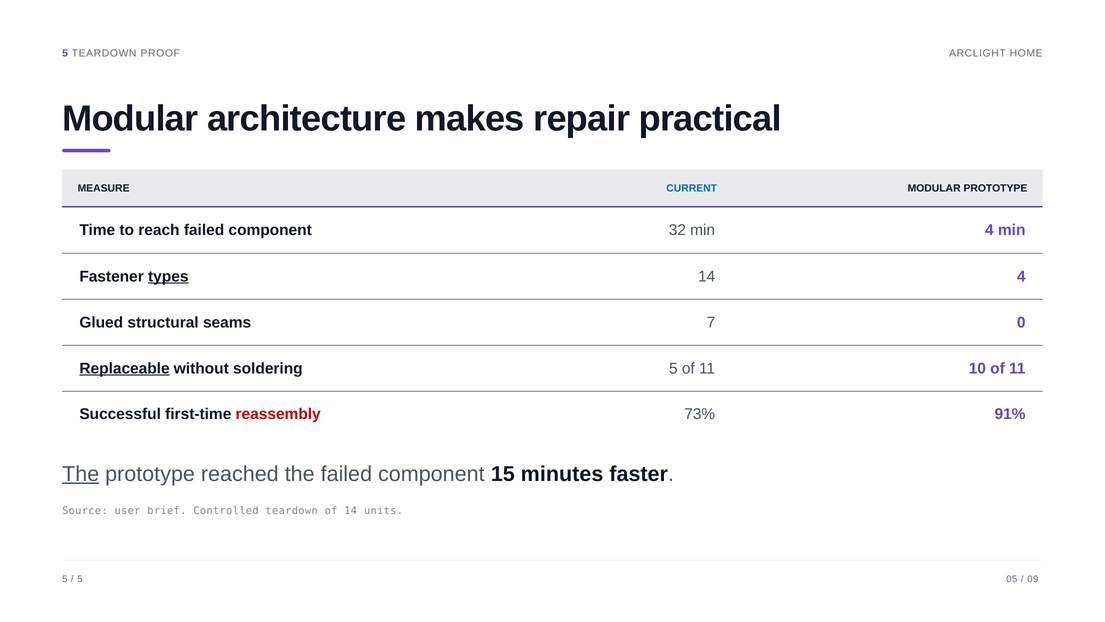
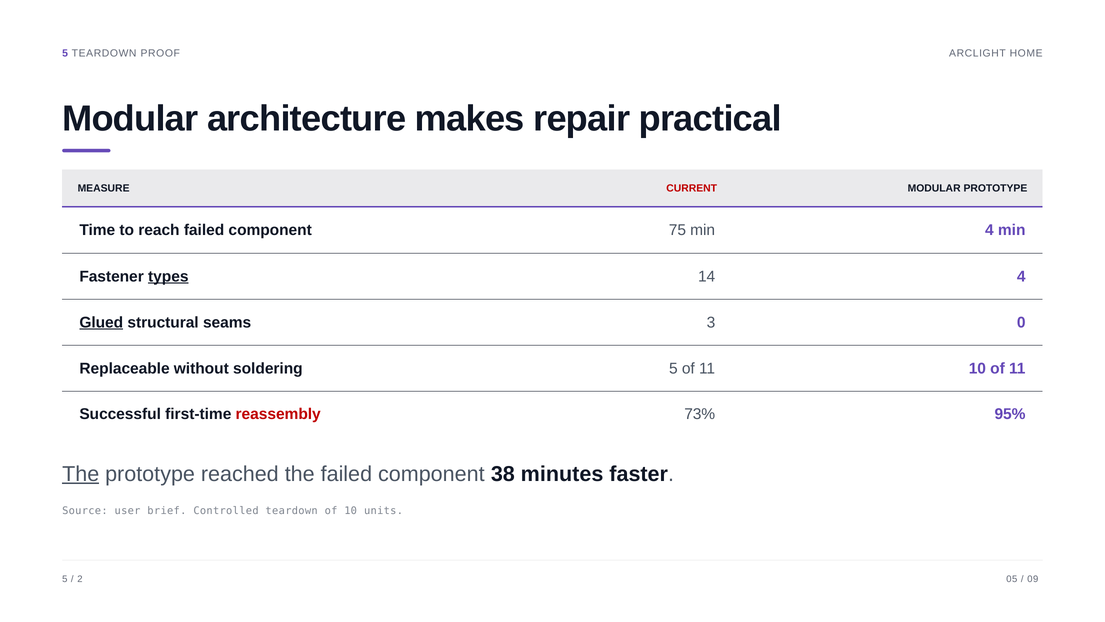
CURRENT colour: blue -> red (692, 188)
32: 32 -> 75 (677, 230)
Glued underline: none -> present (101, 322)
7: 7 -> 3 (711, 322)
Replaceable underline: present -> none (125, 368)
91%: 91% -> 95% (1010, 414)
15: 15 -> 38 (503, 474)
of 14: 14 -> 10 (351, 511)
5: 5 -> 2 (80, 579)
